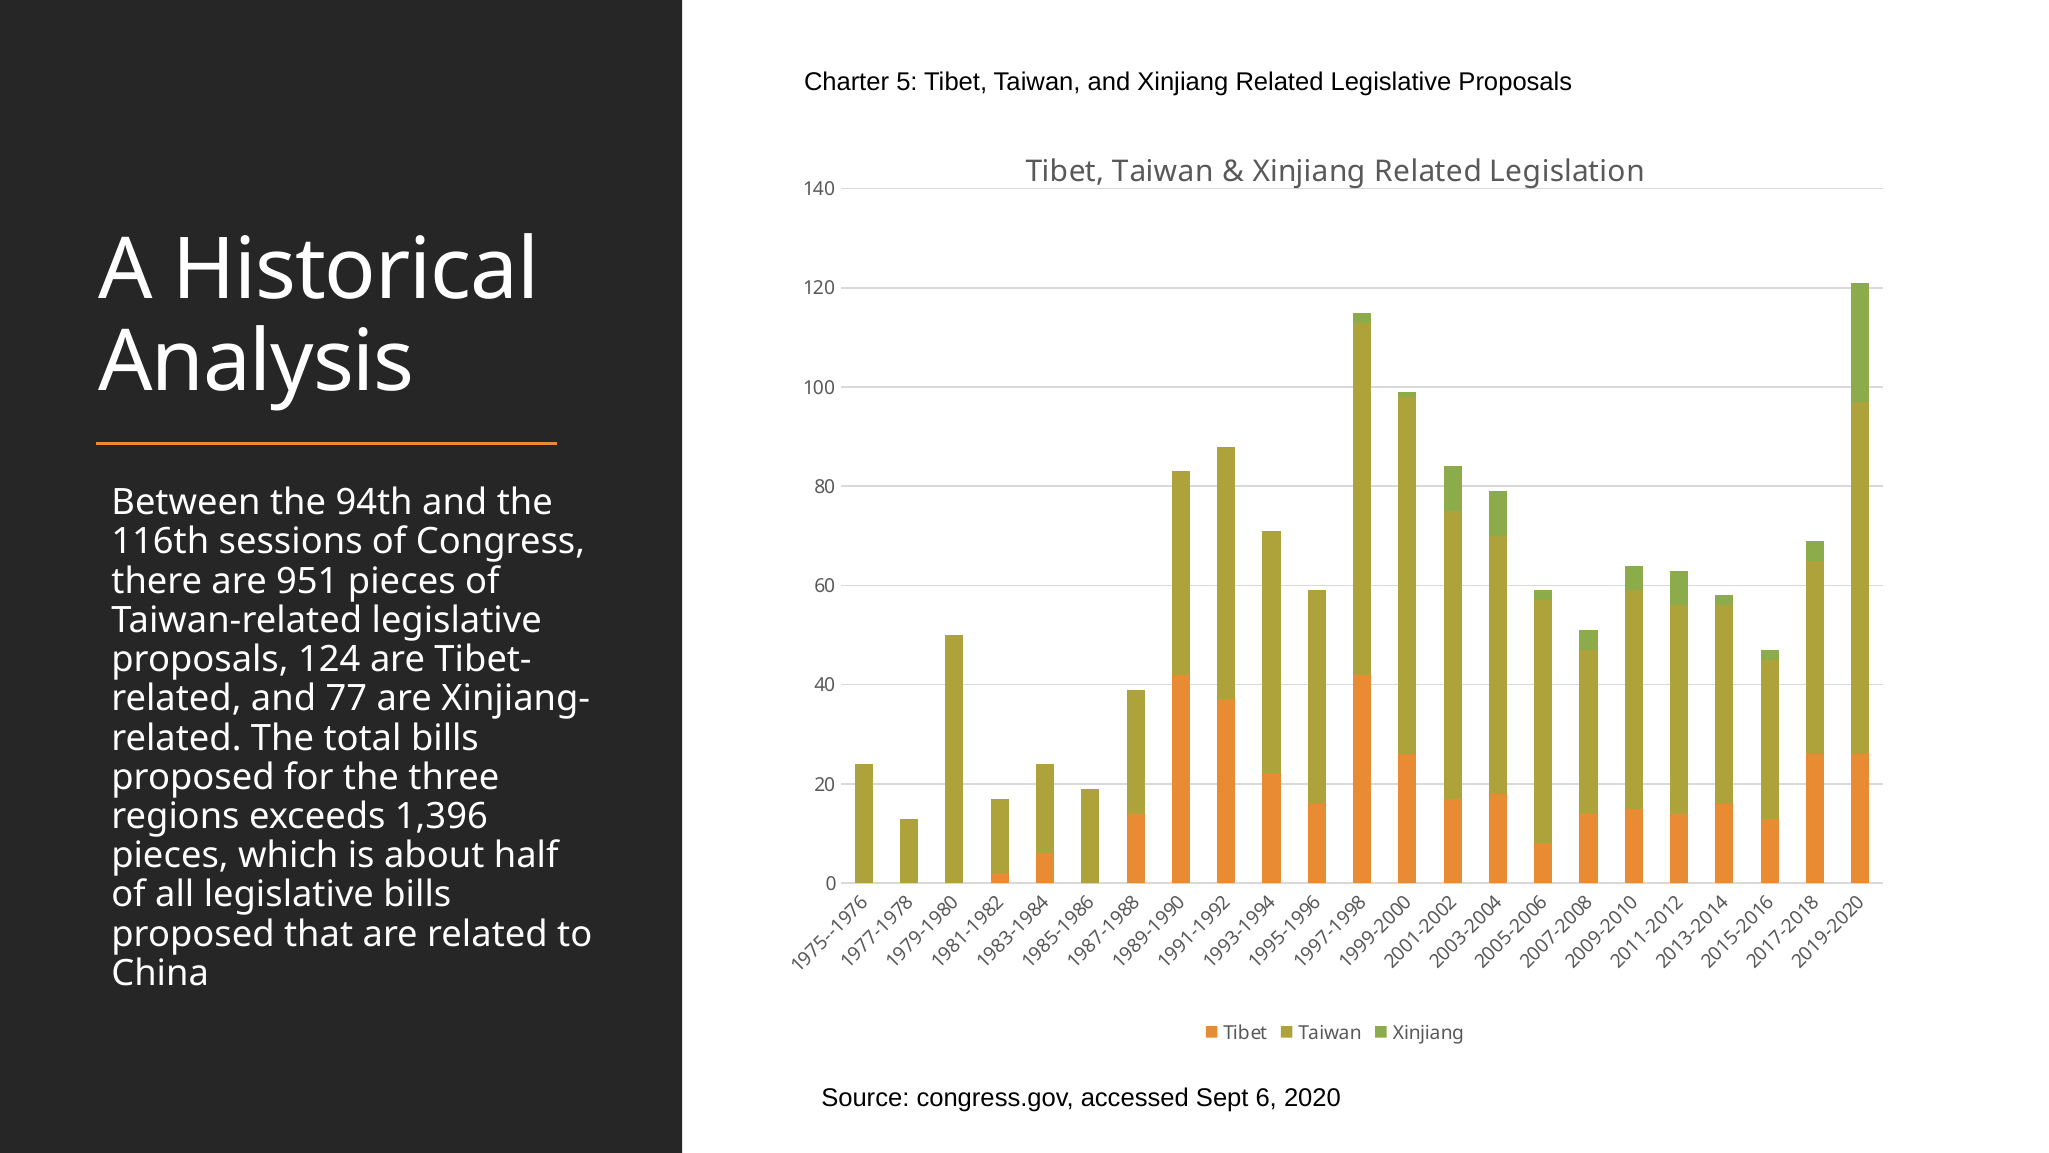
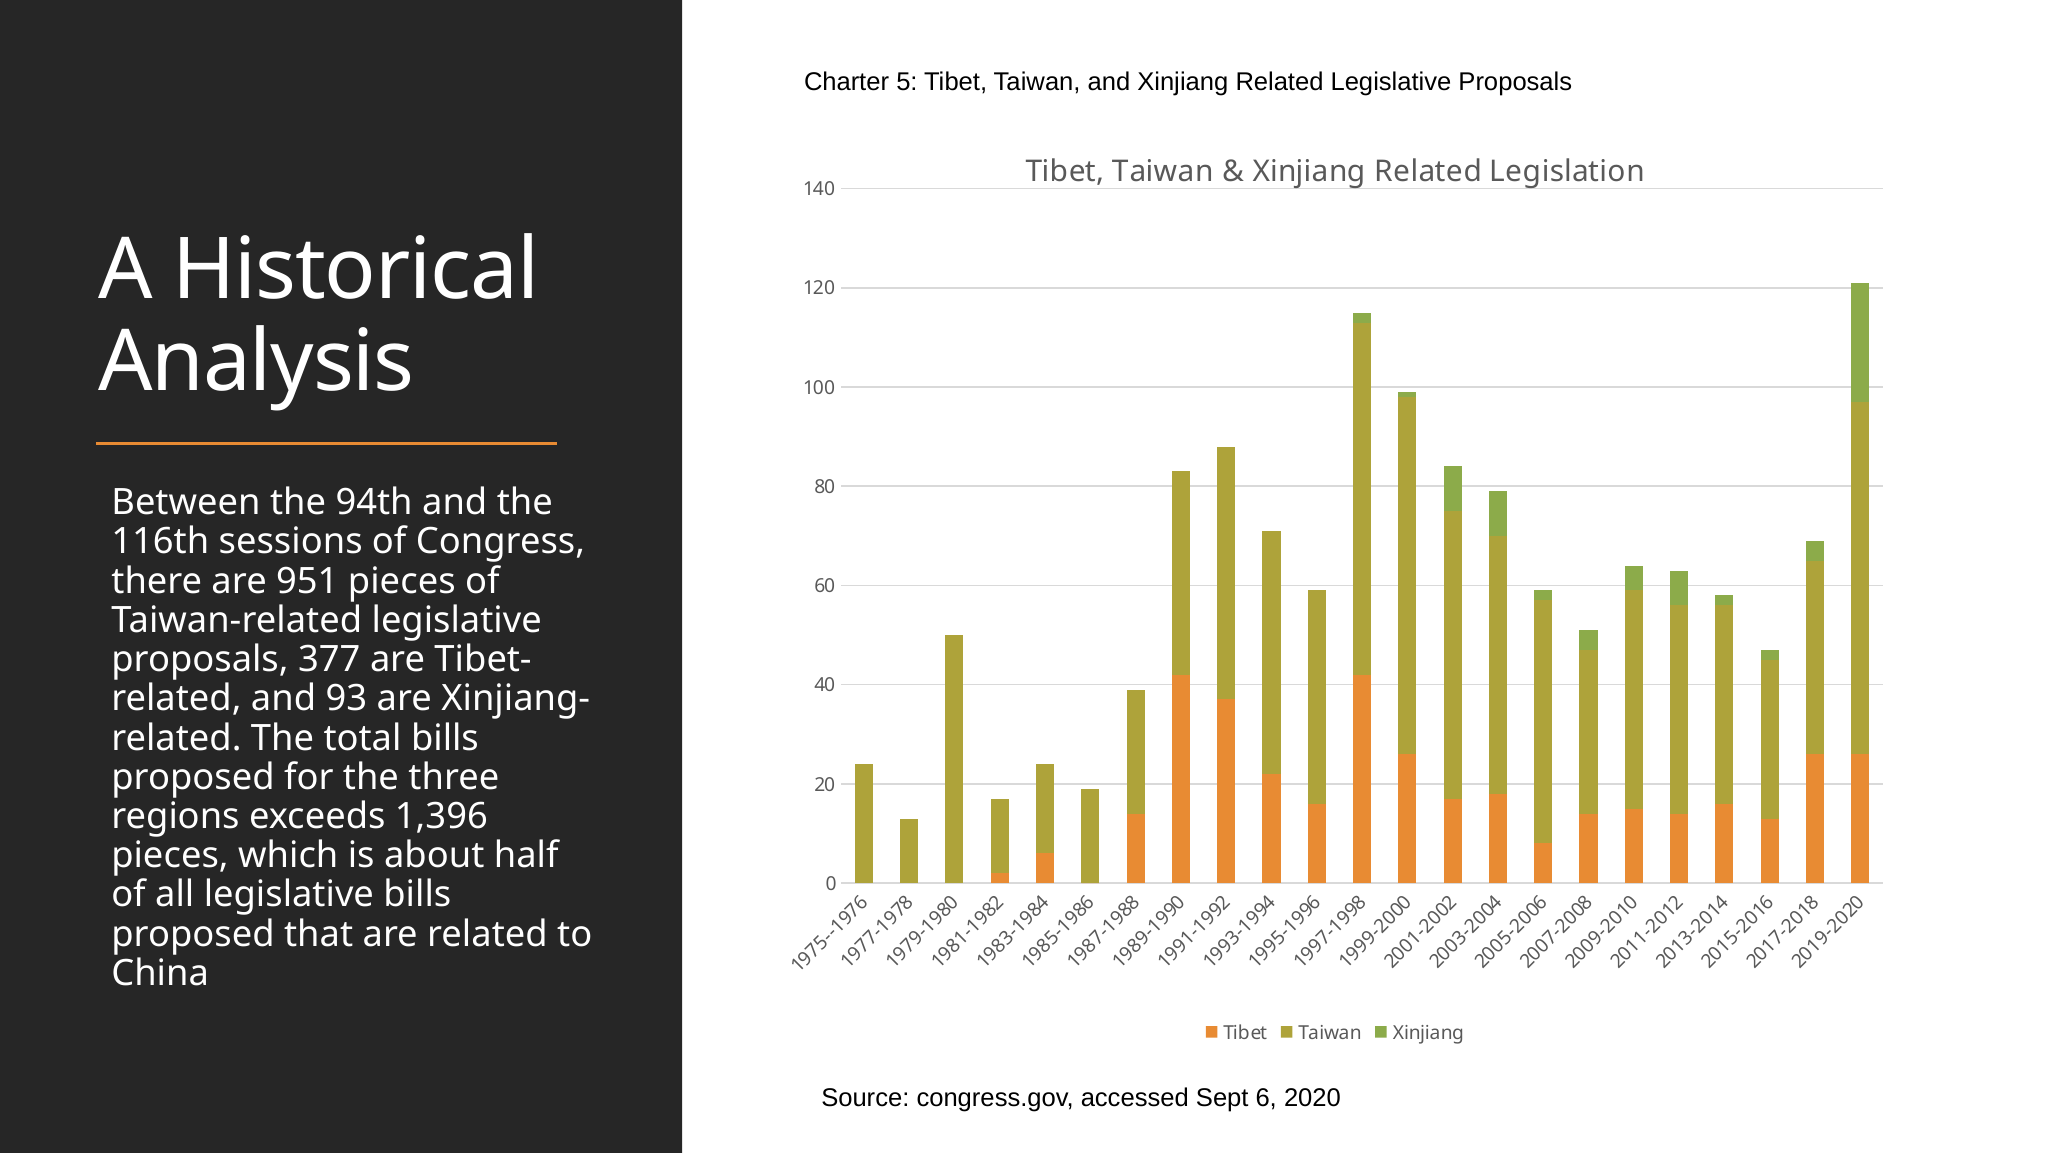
124: 124 -> 377 (329, 659)
77: 77 -> 93 (346, 699)
